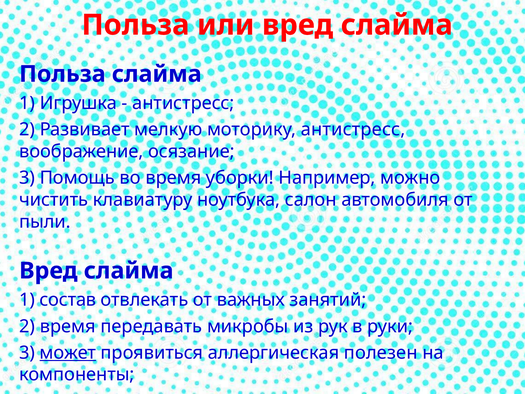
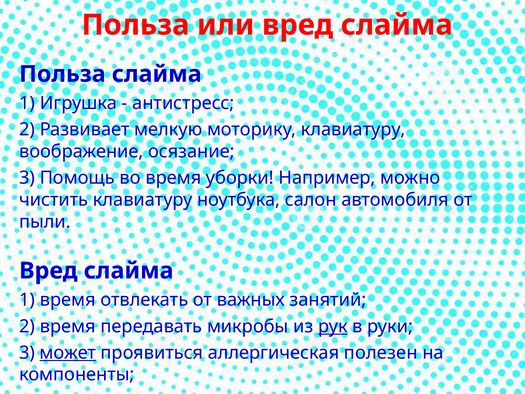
моторику антистресс: антистресс -> клавиатуру (353, 130)
1 состав: состав -> время (68, 300)
рук underline: none -> present (333, 326)
